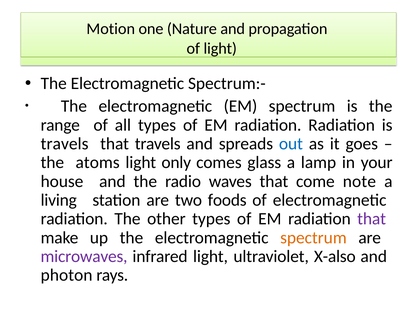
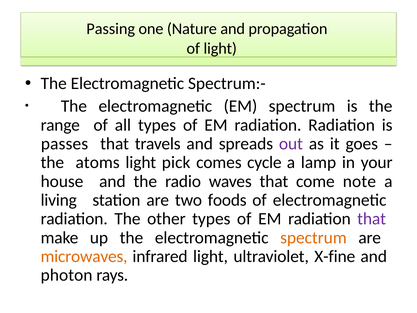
Motion: Motion -> Passing (111, 29)
travels: travels -> passes (65, 144)
out colour: blue -> purple (291, 144)
only: only -> pick (176, 162)
glass: glass -> cycle (264, 162)
microwaves colour: purple -> orange (84, 256)
X-also: X-also -> X-fine (335, 256)
